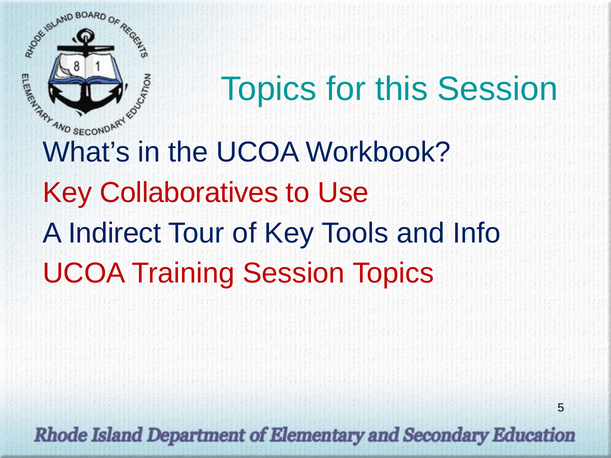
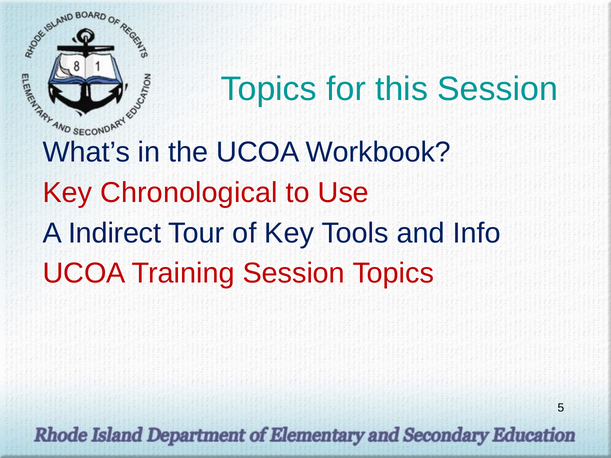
Collaboratives: Collaboratives -> Chronological (189, 193)
